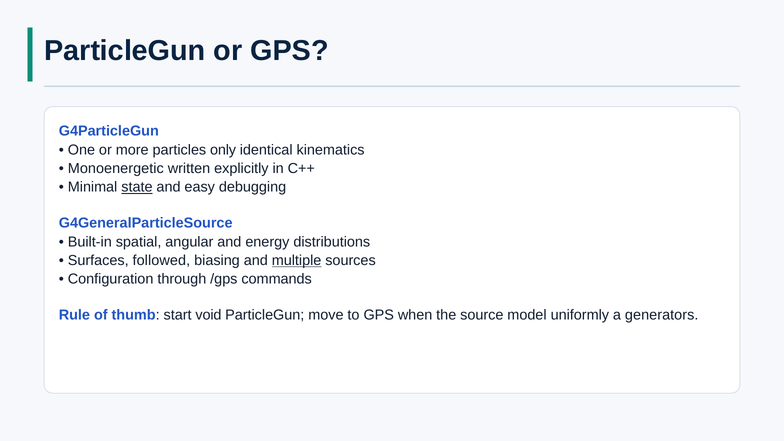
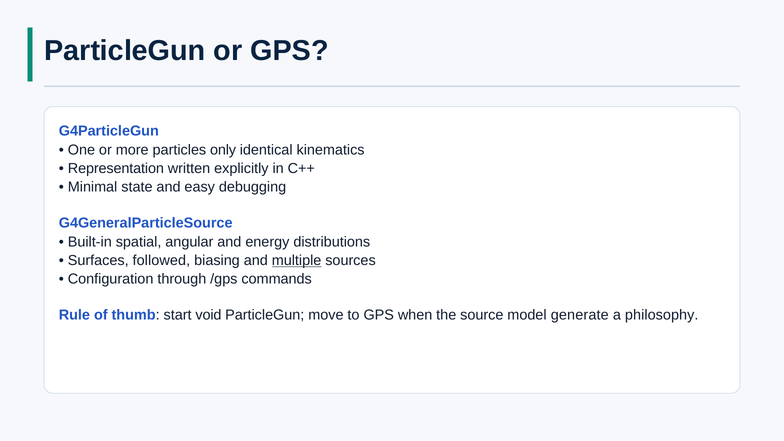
Monoenergetic: Monoenergetic -> Representation (116, 168)
state underline: present -> none (137, 187)
uniformly: uniformly -> generate (580, 315)
generators: generators -> philosophy (662, 315)
